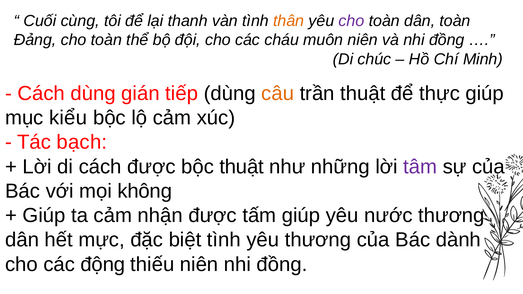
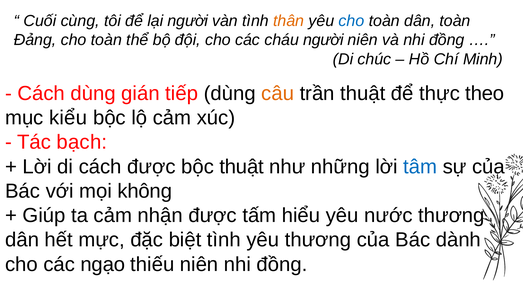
lại thanh: thanh -> người (188, 21)
cho colour: purple -> blue (351, 21)
cháu muôn: muôn -> người (323, 40)
thực giúp: giúp -> theo (485, 94)
tâm colour: purple -> blue (420, 167)
tấm giúp: giúp -> hiểu (301, 216)
động: động -> ngạo (103, 264)
